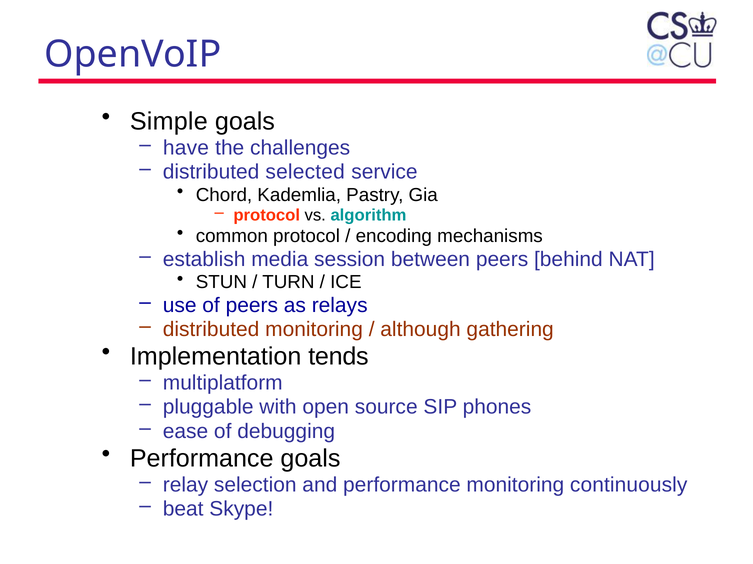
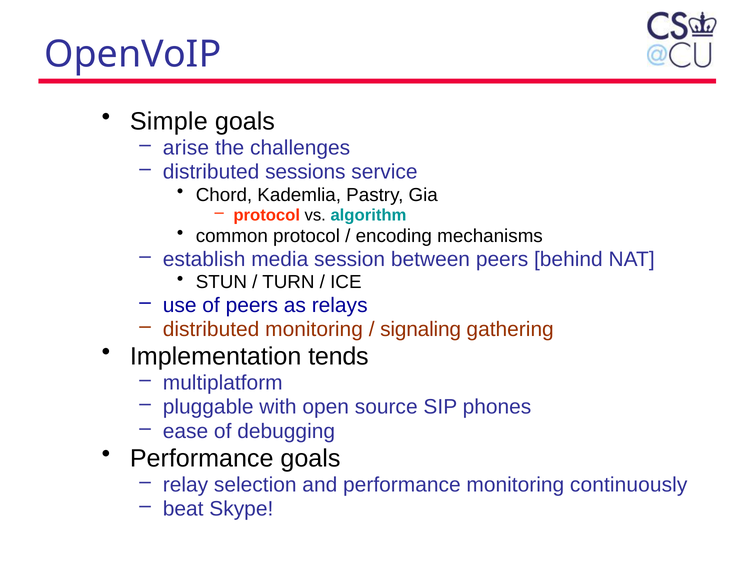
have: have -> arise (186, 148)
selected: selected -> sessions (305, 172)
although: although -> signaling (421, 330)
